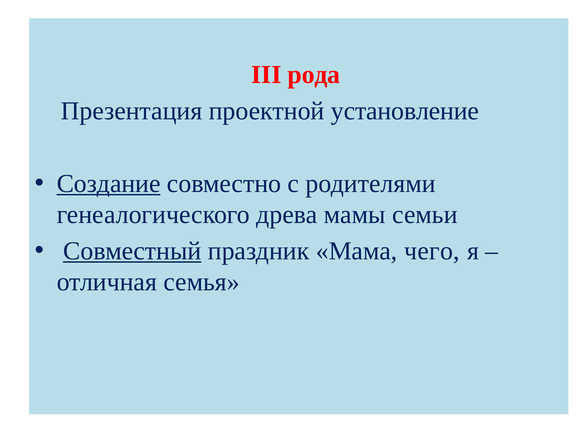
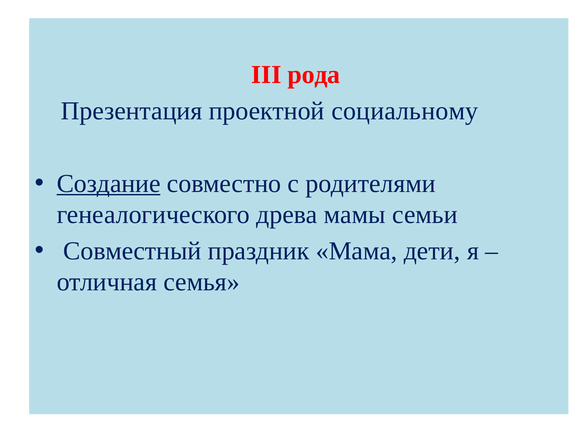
установление: установление -> социальному (405, 111)
Совместный underline: present -> none (132, 251)
чего: чего -> дети (432, 251)
